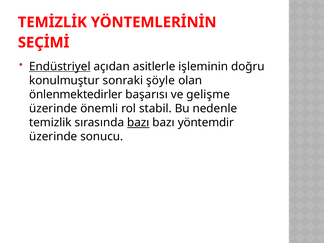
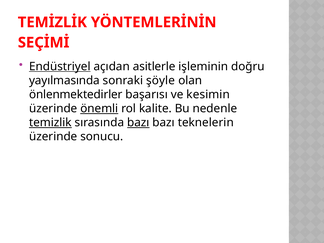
konulmuştur: konulmuştur -> yayılmasında (64, 80)
gelişme: gelişme -> kesimin (208, 95)
önemli underline: none -> present (99, 109)
stabil: stabil -> kalite (155, 109)
temizlik underline: none -> present (50, 123)
yöntemdir: yöntemdir -> teknelerin (206, 123)
